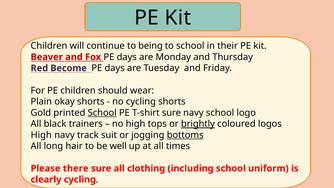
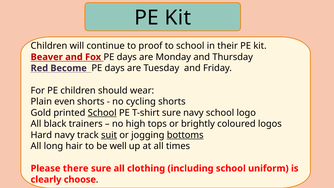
being: being -> proof (150, 46)
okay: okay -> even (65, 102)
brightly underline: present -> none (198, 124)
High: High -> Hard (41, 135)
suit underline: none -> present (109, 135)
clearly cycling: cycling -> choose (80, 179)
